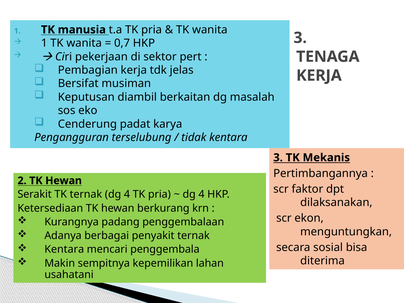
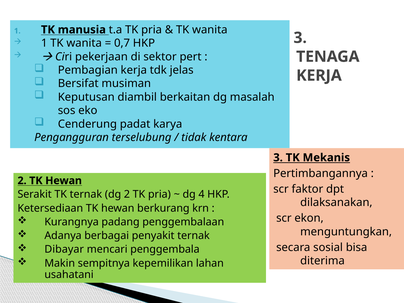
ternak dg 4: 4 -> 2 (127, 194)
Kentara: Kentara -> Dibayar (64, 249)
